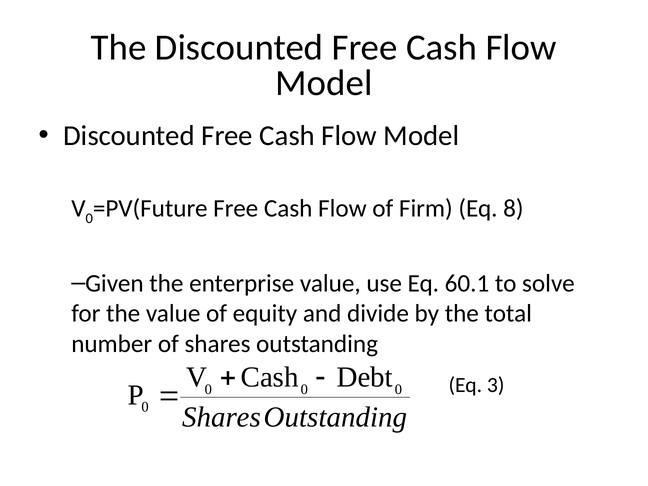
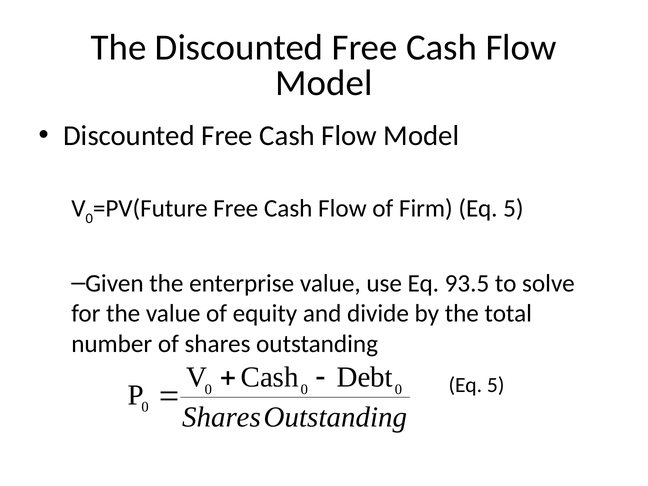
Firm Eq 8: 8 -> 5 (513, 208)
60.1: 60.1 -> 93.5 (467, 283)
3: 3 -> 5 (496, 385)
